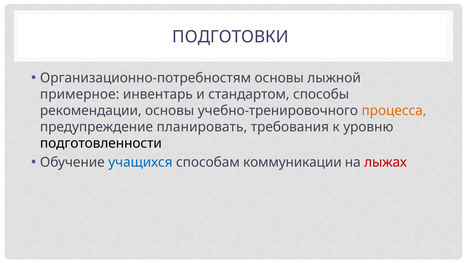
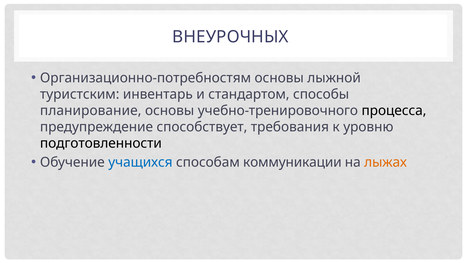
ПОДГОТОВКИ: ПОДГОТОВКИ -> ВНЕУРОЧНЫХ (230, 37)
примерное: примерное -> туристским (80, 94)
рекомендации: рекомендации -> планирование (91, 111)
процесса colour: orange -> black (394, 111)
планировать: планировать -> способствует (202, 127)
лыжах colour: red -> orange (386, 162)
